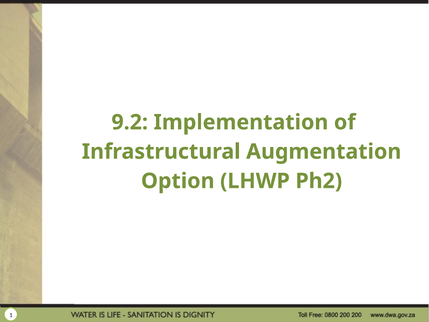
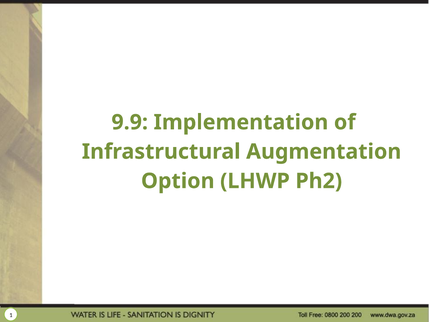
9.2: 9.2 -> 9.9 (130, 122)
